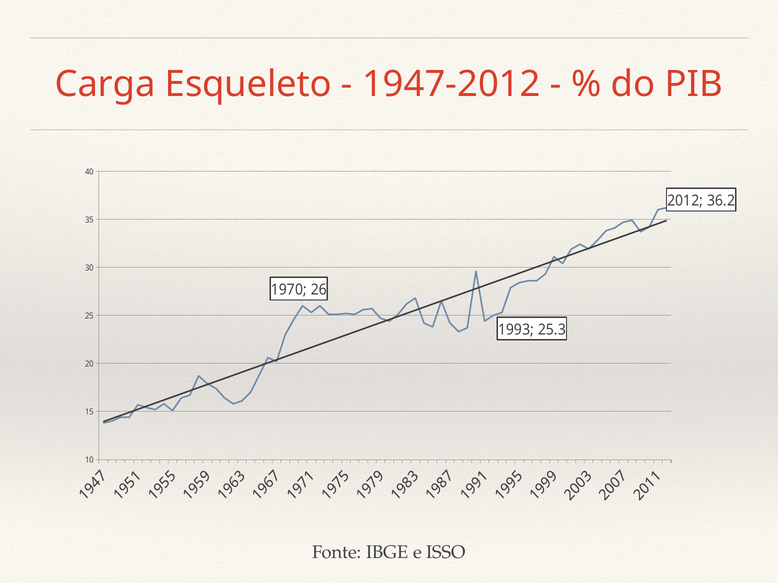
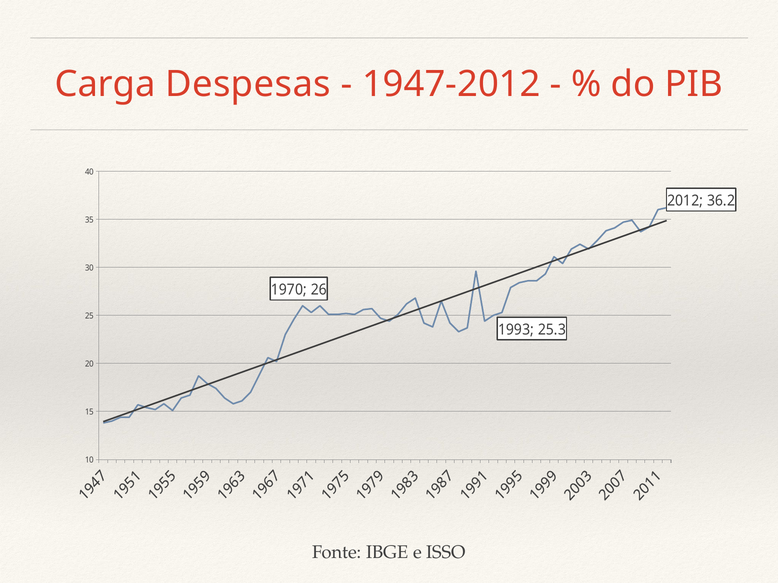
Esqueleto: Esqueleto -> Despesas (248, 84)
